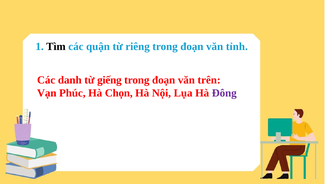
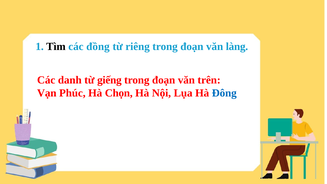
quận: quận -> đồng (98, 46)
tỉnh: tỉnh -> làng (237, 46)
Đông colour: purple -> blue (224, 93)
